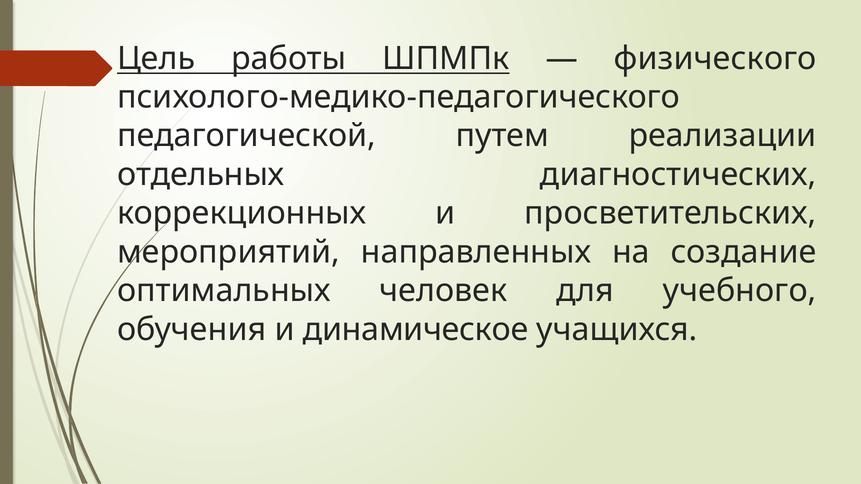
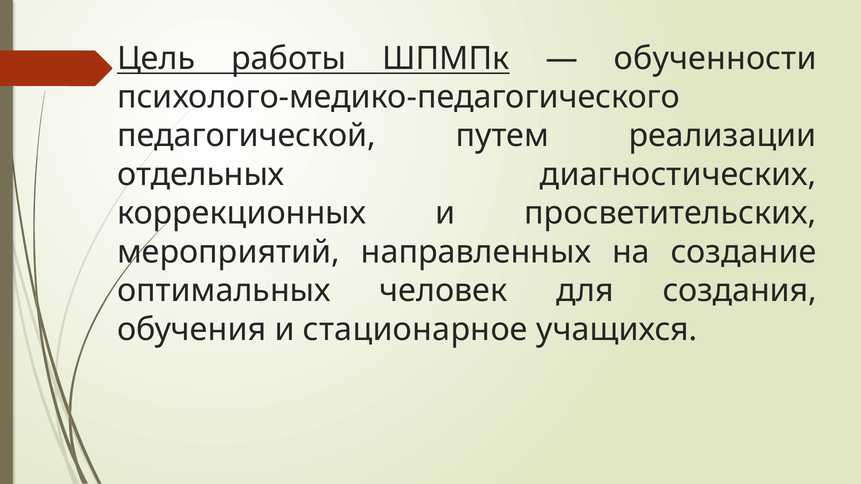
физического: физического -> обученности (715, 58)
учебного: учебного -> создания (740, 291)
динамическое: динамическое -> стационарное (415, 330)
